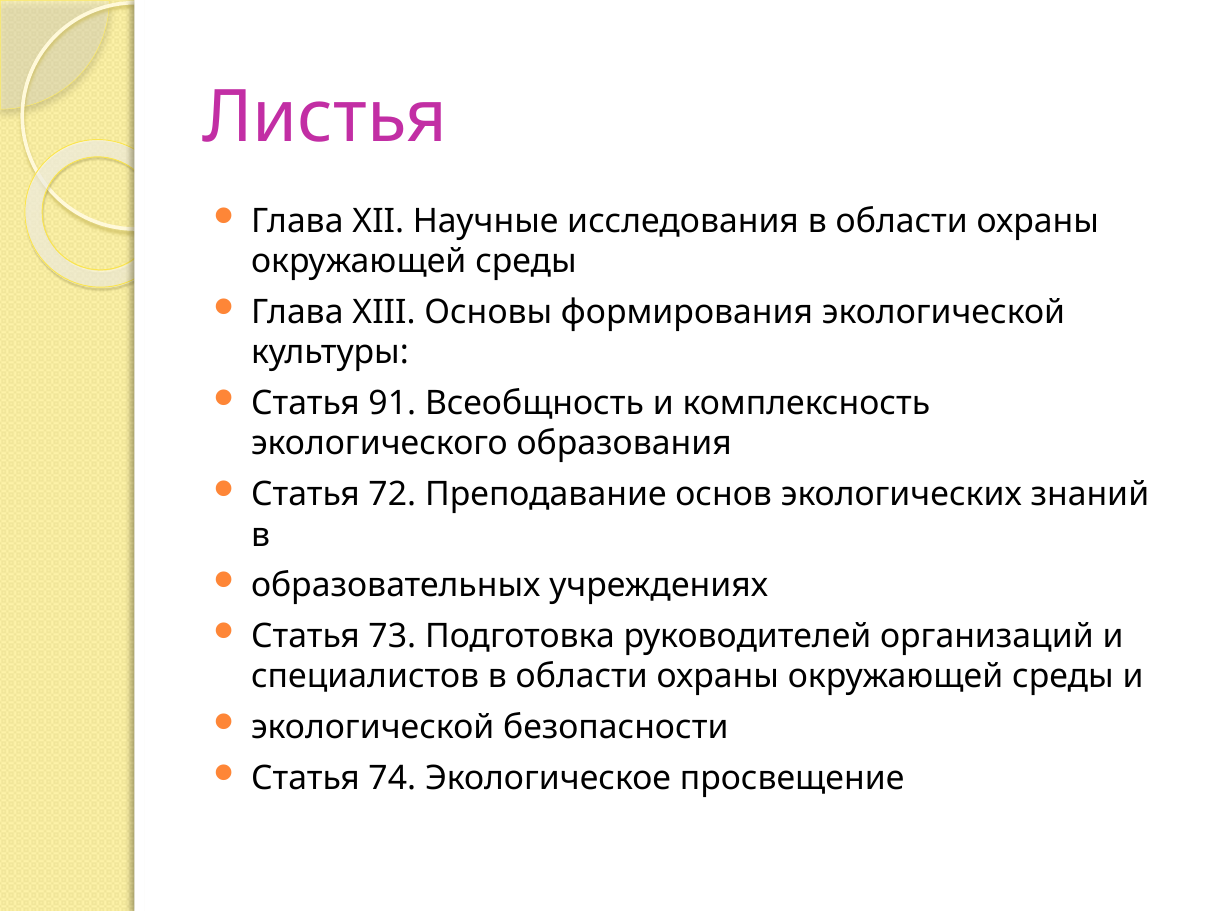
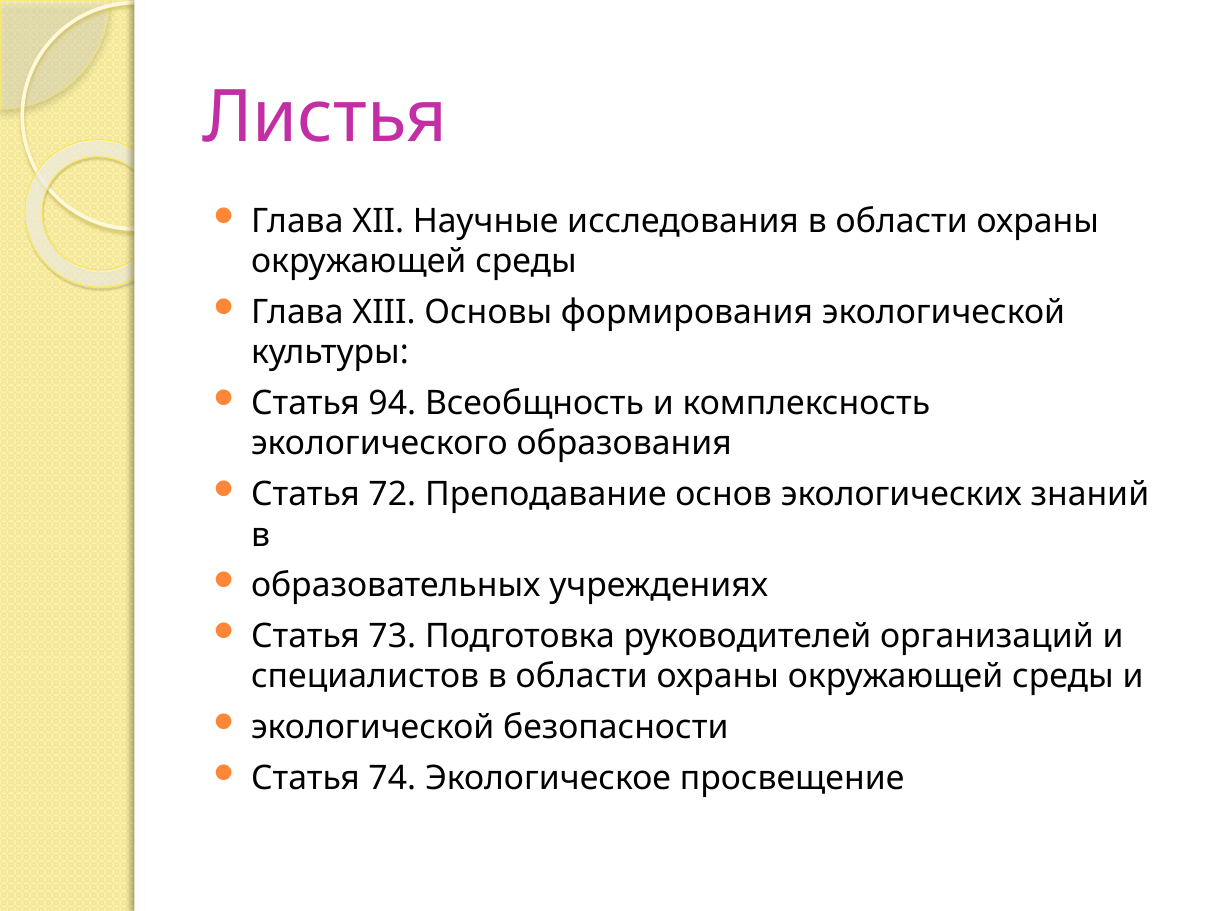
91: 91 -> 94 (392, 403)
